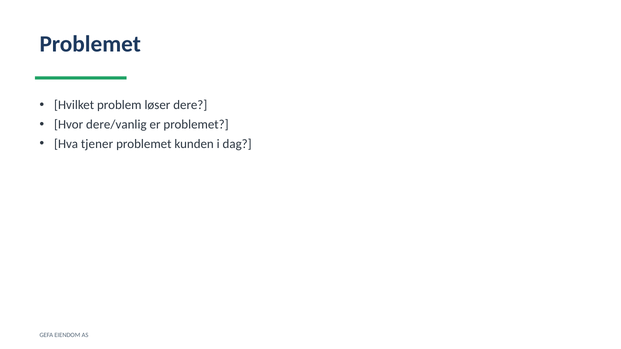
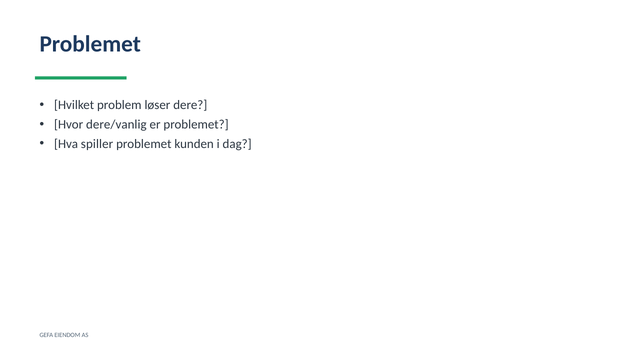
tjener: tjener -> spiller (97, 144)
